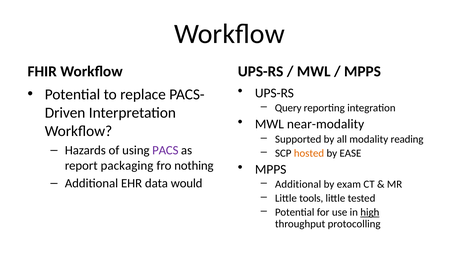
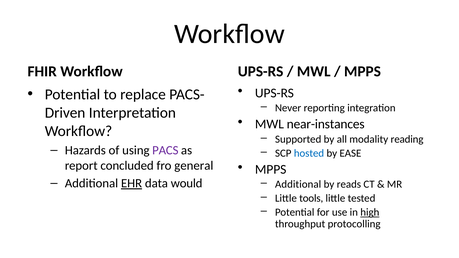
Query: Query -> Never (288, 108)
near-modality: near-modality -> near-instances (326, 124)
hosted colour: orange -> blue (309, 153)
packaging: packaging -> concluded (127, 166)
nothing: nothing -> general (194, 166)
EHR underline: none -> present (132, 184)
exam: exam -> reads (349, 185)
